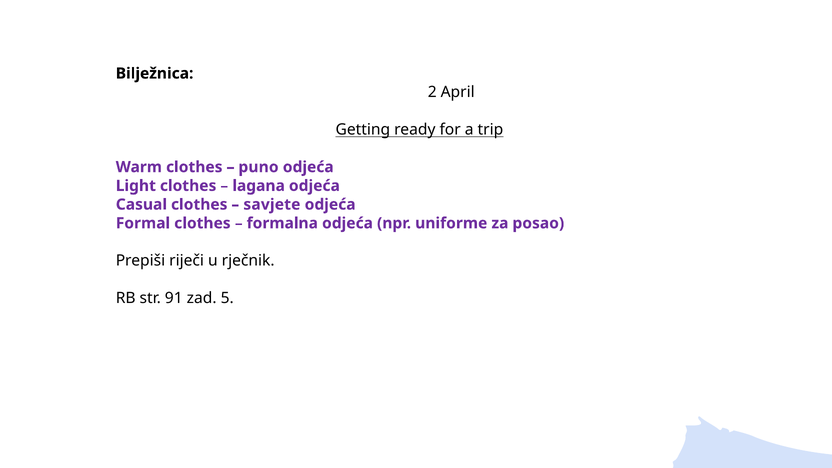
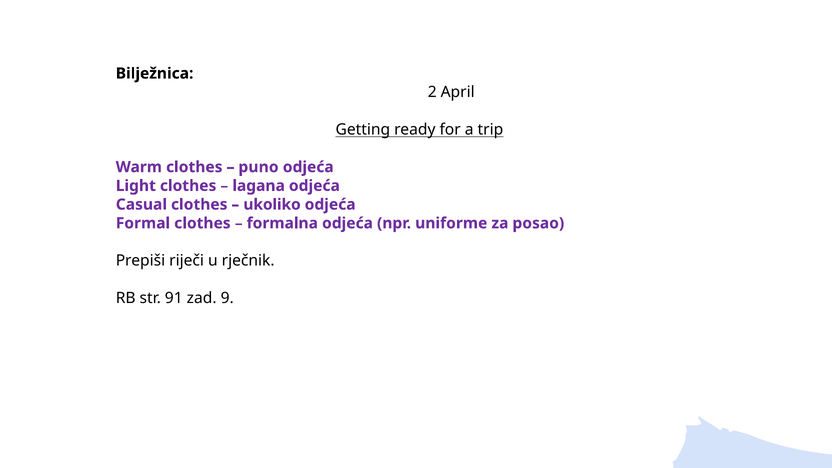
savjete: savjete -> ukoliko (272, 205)
5: 5 -> 9 (227, 298)
